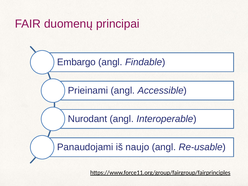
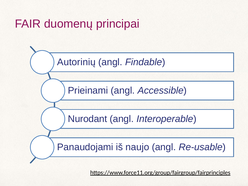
Embargo: Embargo -> Autorinių (76, 62)
